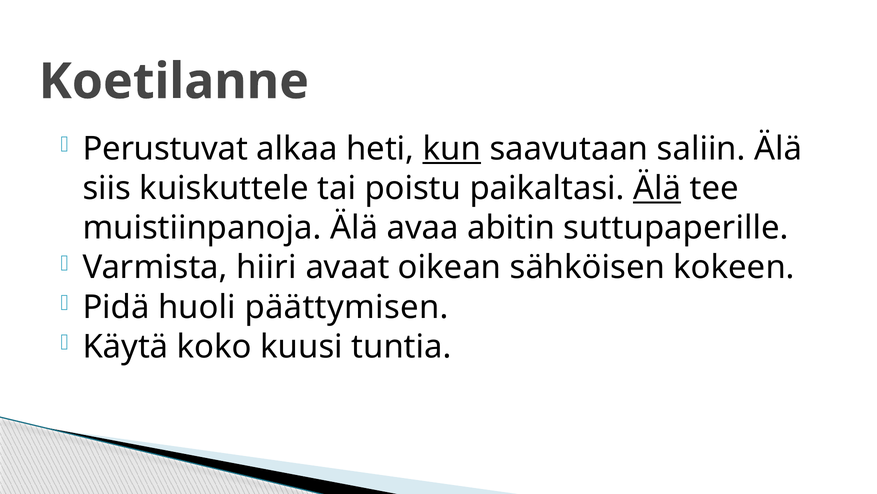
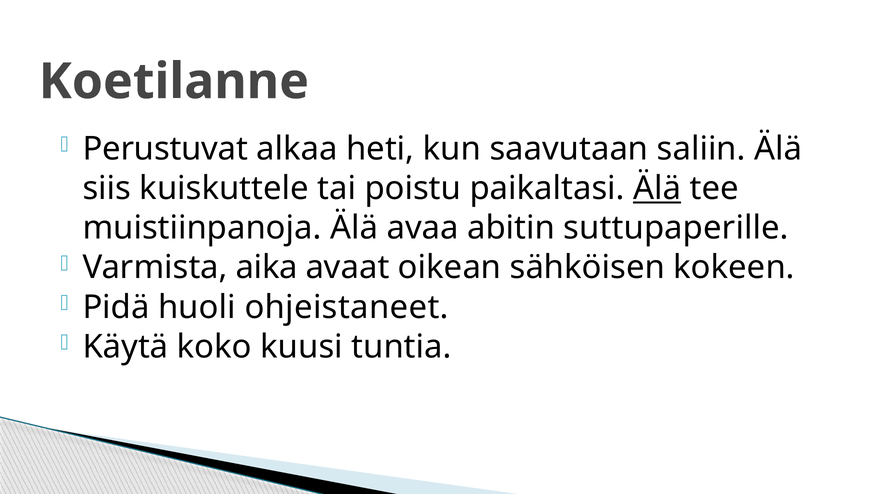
kun underline: present -> none (452, 149)
hiiri: hiiri -> aika (267, 267)
päättymisen: päättymisen -> ohjeistaneet (347, 307)
